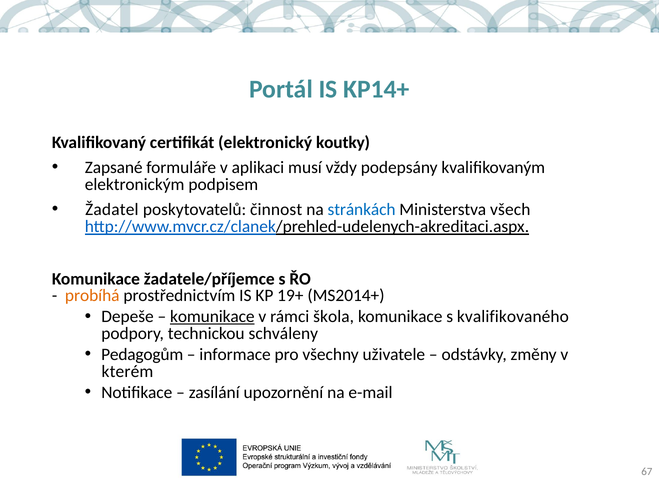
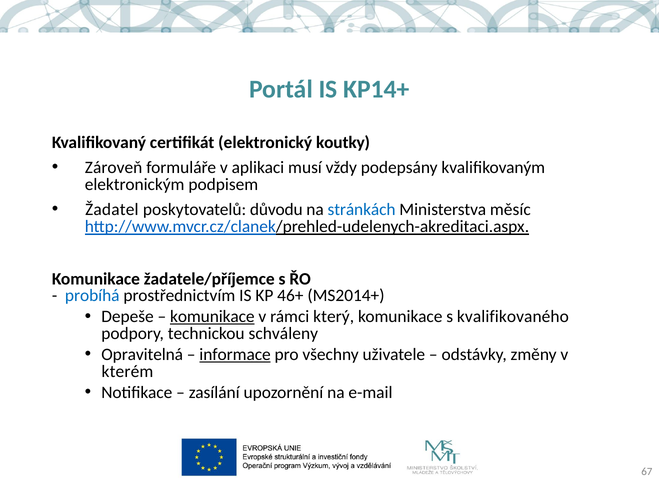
Zapsané: Zapsané -> Zároveň (114, 168)
činnost: činnost -> důvodu (276, 210)
všech: všech -> měsíc (510, 210)
probíhá colour: orange -> blue (92, 296)
19+: 19+ -> 46+ (290, 296)
škola: škola -> který (334, 317)
Pedagogům: Pedagogům -> Opravitelná (142, 355)
informace underline: none -> present (235, 355)
